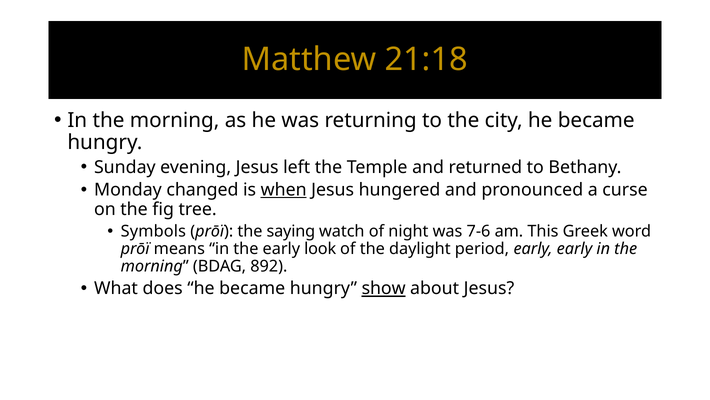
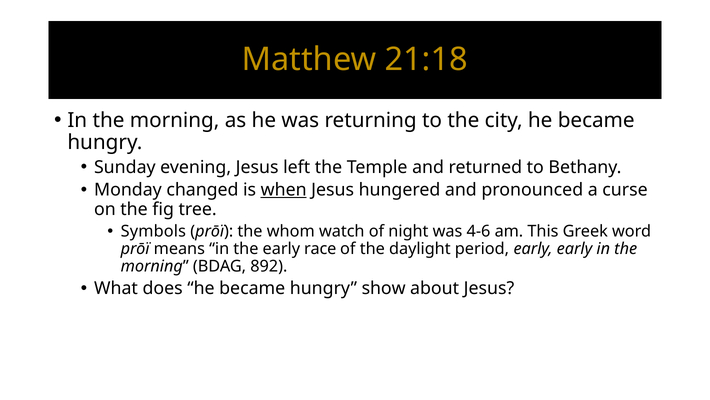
saying: saying -> whom (291, 231)
7-6: 7-6 -> 4-6 (478, 231)
look: look -> race (320, 249)
show underline: present -> none (384, 288)
